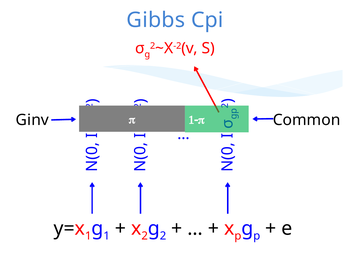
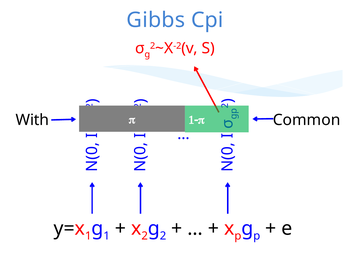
Ginv: Ginv -> With (32, 120)
